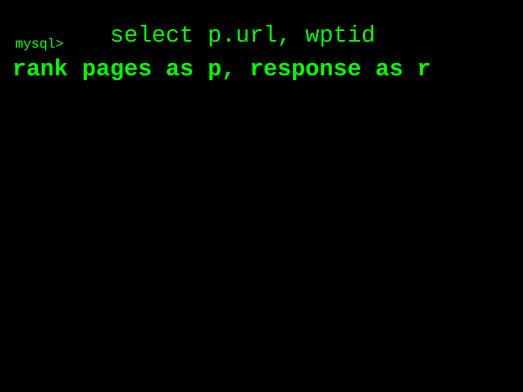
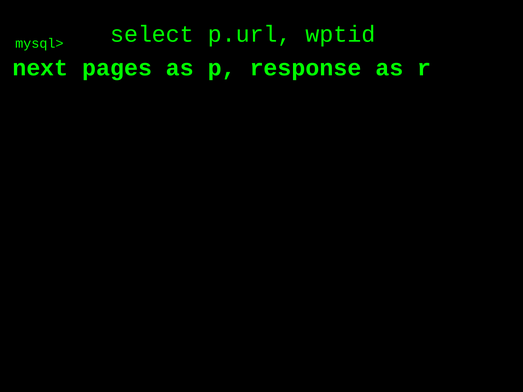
rank: rank -> next (40, 68)
